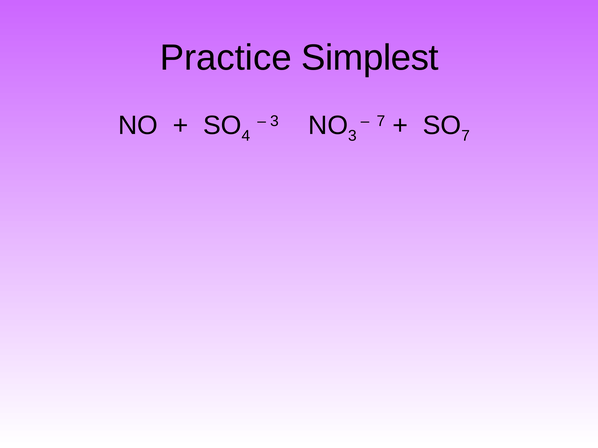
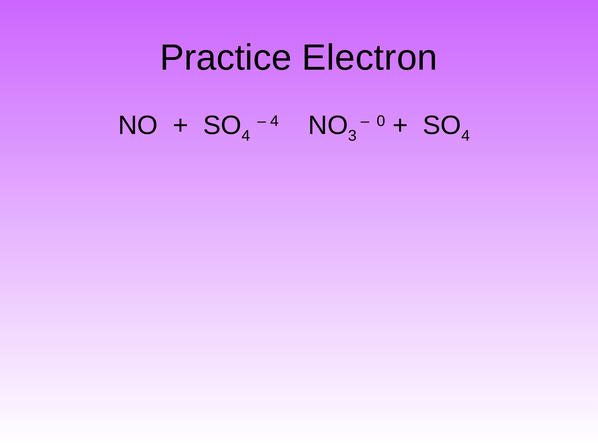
Simplest: Simplest -> Electron (370, 58)
3: 3 -> 4 (274, 121)
7: 7 -> 0 (381, 121)
7: 7 -> 4 (466, 136)
